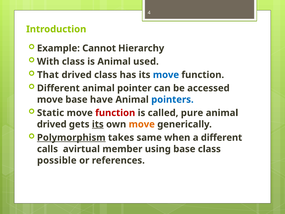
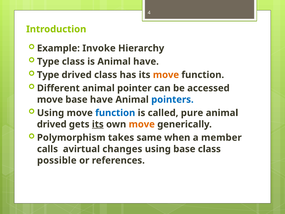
Cannot: Cannot -> Invoke (99, 48)
With: With -> Type (48, 61)
Animal used: used -> have (146, 61)
That: That -> Type (48, 75)
move colour: blue -> orange (166, 75)
Static: Static -> Using (51, 113)
function colour: red -> blue (115, 113)
Polymorphism underline: present -> none (71, 137)
a different: different -> member (221, 137)
member: member -> changes (122, 149)
